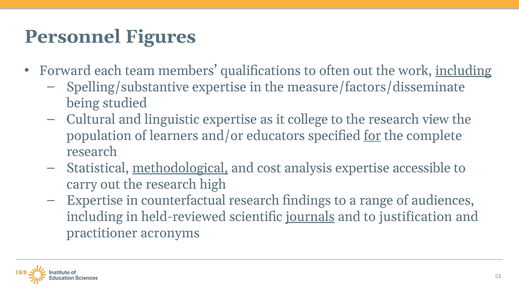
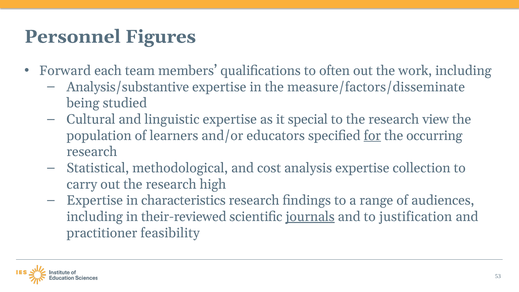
including underline: present -> none (463, 71)
Spelling/substantive: Spelling/substantive -> Analysis/substantive (128, 87)
college: college -> special (308, 119)
complete: complete -> occurring (434, 136)
methodological underline: present -> none (180, 168)
accessible: accessible -> collection (422, 168)
counterfactual: counterfactual -> characteristics (183, 200)
held-reviewed: held-reviewed -> their-reviewed (184, 217)
acronyms: acronyms -> feasibility (170, 233)
